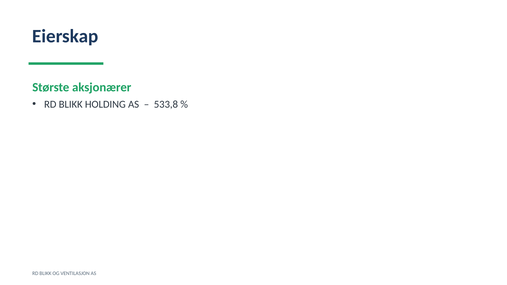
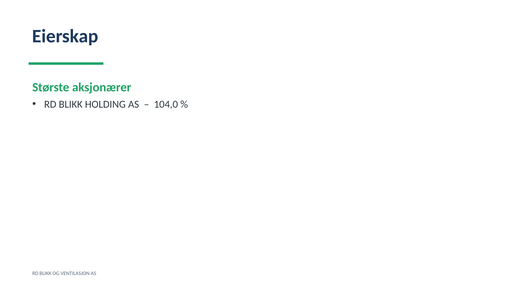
533,8: 533,8 -> 104,0 (166, 104)
